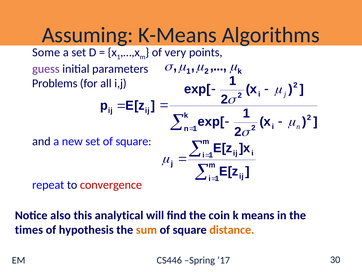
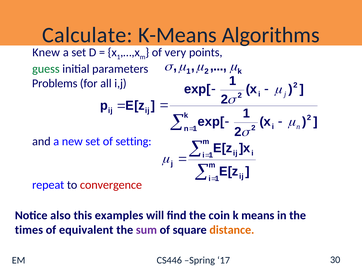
Assuming: Assuming -> Calculate (87, 35)
Some: Some -> Knew (46, 52)
guess colour: purple -> green (46, 69)
set of square: square -> setting (134, 141)
analytical: analytical -> examples (119, 215)
hypothesis: hypothesis -> equivalent (86, 229)
sum colour: orange -> purple (146, 229)
